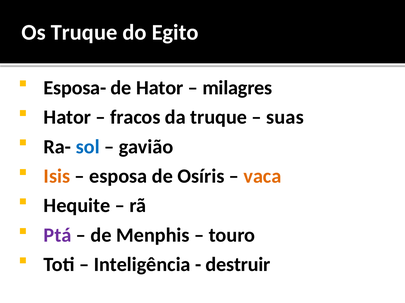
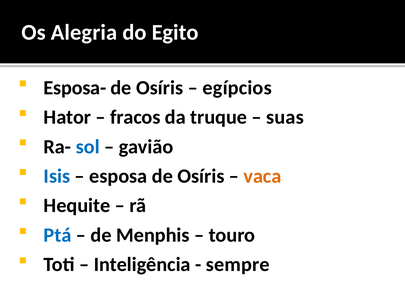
Os Truque: Truque -> Alegria (84, 33)
Hator: Hator -> Osíris (160, 88)
milagres: milagres -> egípcios (237, 88)
Isis colour: orange -> blue (57, 177)
Ptá colour: purple -> blue (57, 236)
destruir: destruir -> sempre (238, 265)
